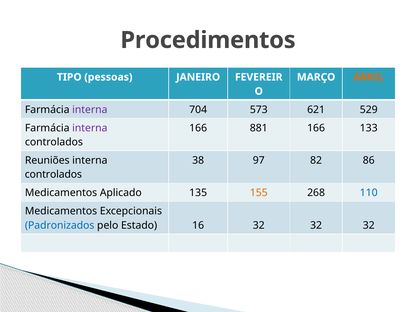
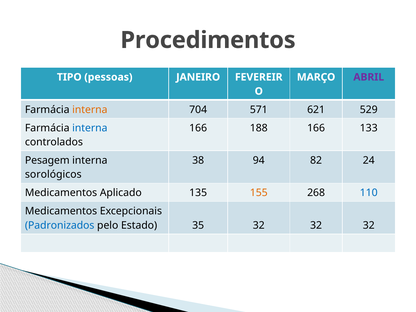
ABRIL colour: orange -> purple (369, 77)
interna colour: purple -> orange (90, 110)
573: 573 -> 571 (259, 110)
interna colour: purple -> blue (90, 128)
881: 881 -> 188 (259, 128)
Reuniões: Reuniões -> Pesagem (47, 160)
97: 97 -> 94 (259, 160)
86: 86 -> 24 (369, 160)
controlados: controlados -> sorológicos (53, 175)
16: 16 -> 35 (198, 225)
